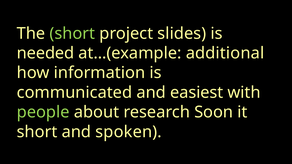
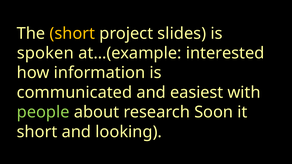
short colour: light green -> yellow (72, 33)
needed: needed -> spoken (45, 53)
additional: additional -> interested (225, 53)
spoken: spoken -> looking (129, 132)
